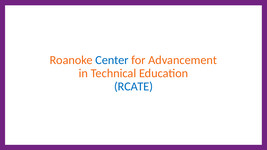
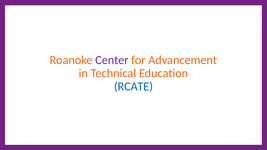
Center colour: blue -> purple (112, 60)
